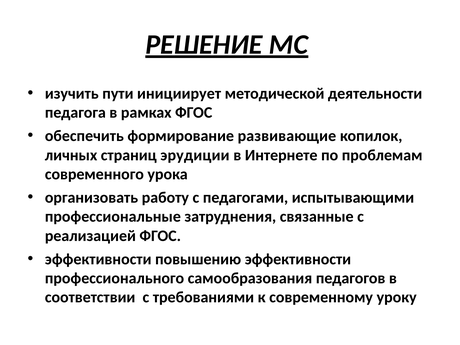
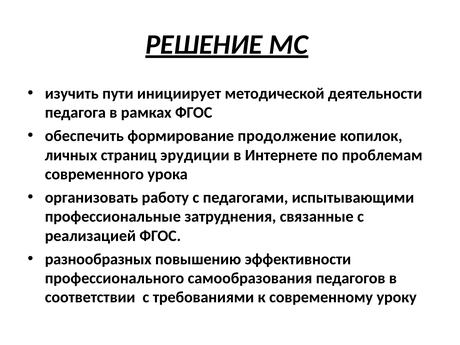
развивающие: развивающие -> продолжение (287, 136)
эффективности: эффективности -> разнообразных (98, 259)
